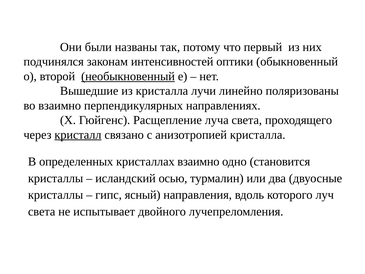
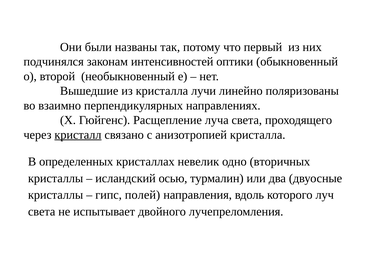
необыкновенный underline: present -> none (128, 76)
кристаллах взаимно: взаимно -> невелик (198, 161)
становится: становится -> вторичных (280, 161)
ясный: ясный -> полей (143, 195)
